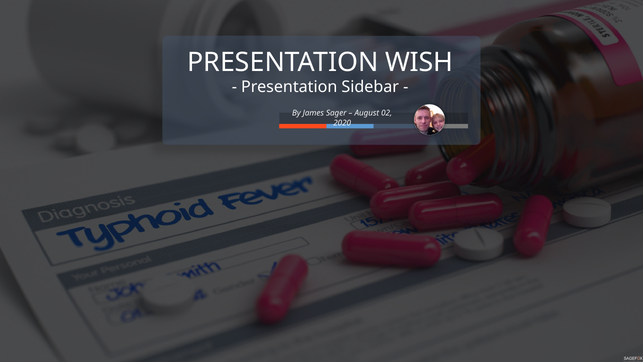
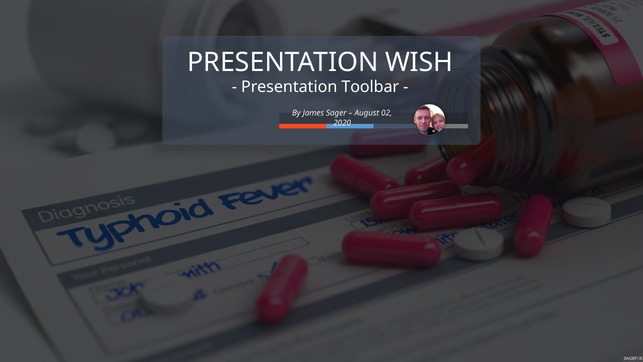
Sidebar: Sidebar -> Toolbar (370, 87)
